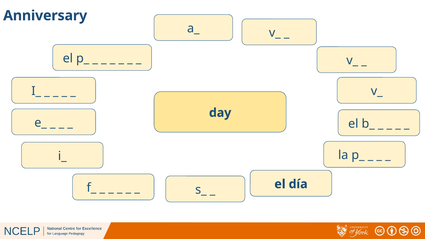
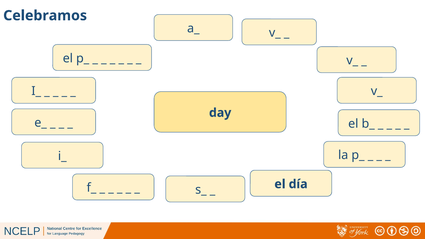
Anniversary: Anniversary -> Celebramos (45, 16)
